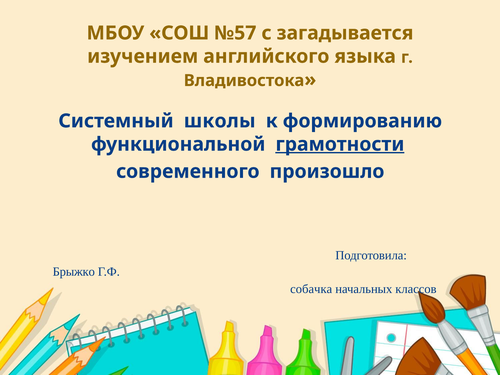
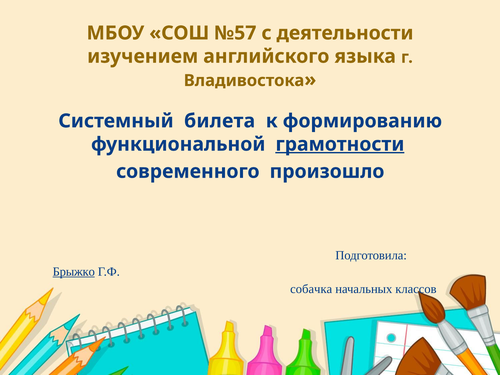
загадывается: загадывается -> деятельности (345, 33)
школы: школы -> билета (220, 121)
Брыжко underline: none -> present (74, 272)
